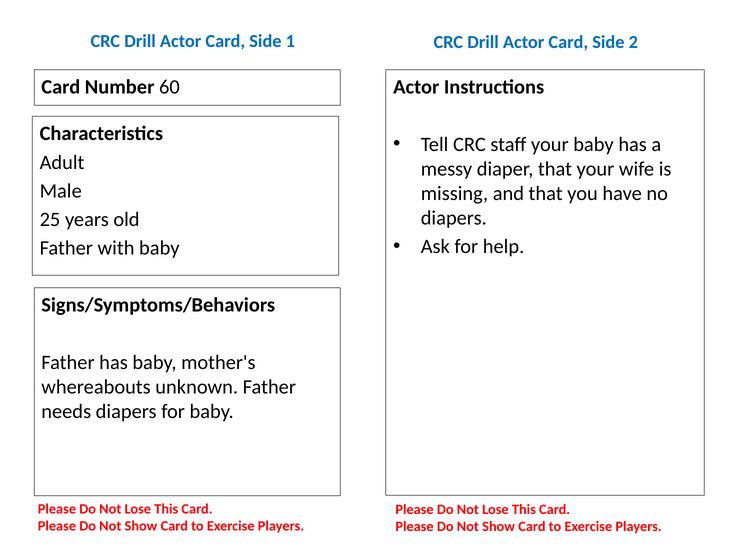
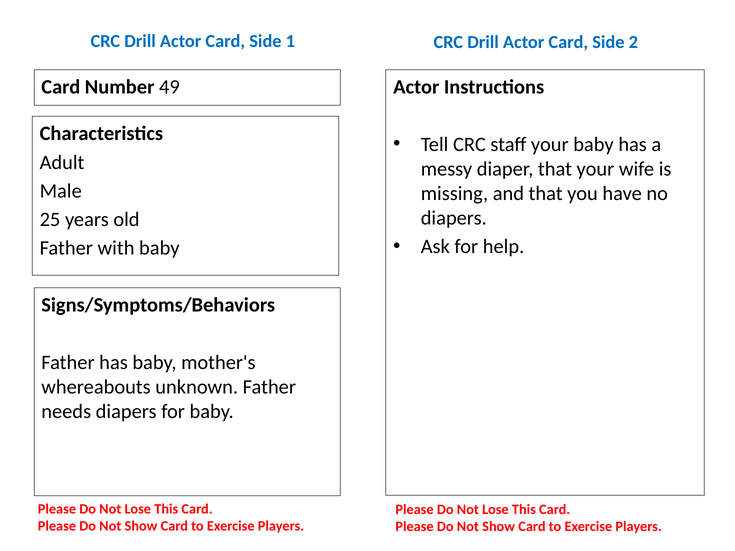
60: 60 -> 49 (169, 87)
